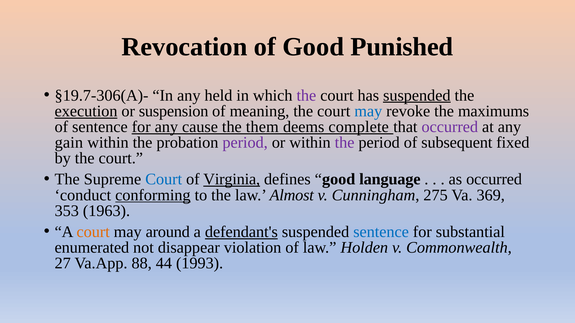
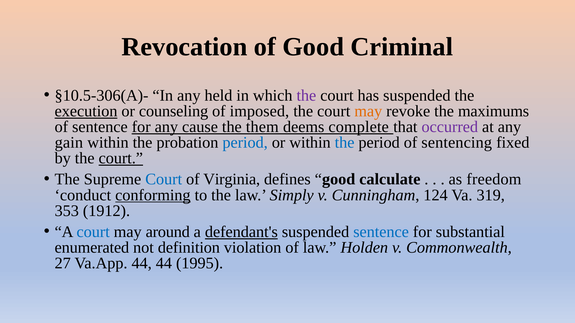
Punished: Punished -> Criminal (402, 47)
§19.7-306(A)-: §19.7-306(A)- -> §10.5-306(A)- (102, 95)
suspended underline: present -> none (417, 95)
suspension: suspension -> counseling (174, 111)
meaning: meaning -> imposed (259, 111)
may colour: blue -> orange (368, 111)
period colour: purple -> blue (245, 143)
the colour: purple -> blue (345, 143)
subsequent: subsequent -> sentencing (457, 143)
court underline: none -> present (121, 158)
Virginia underline: present -> none (232, 180)
language: language -> calculate (390, 180)
as occurred: occurred -> freedom (494, 180)
Almost: Almost -> Simply (292, 195)
275: 275 -> 124 (436, 195)
369: 369 -> 319 (491, 195)
1963: 1963 -> 1912 (106, 211)
court colour: orange -> blue (93, 232)
disappear: disappear -> definition (189, 248)
Va.App 88: 88 -> 44 (142, 264)
1993: 1993 -> 1995 (200, 264)
